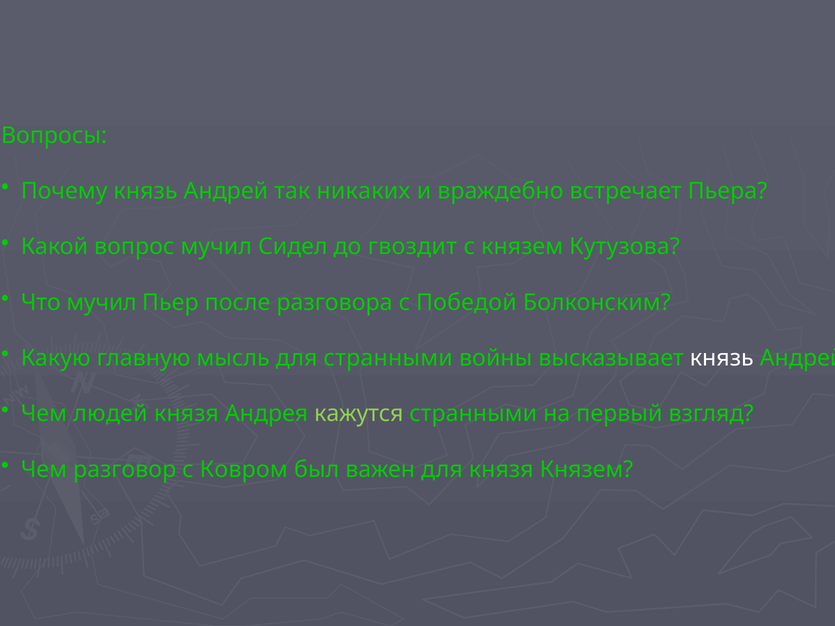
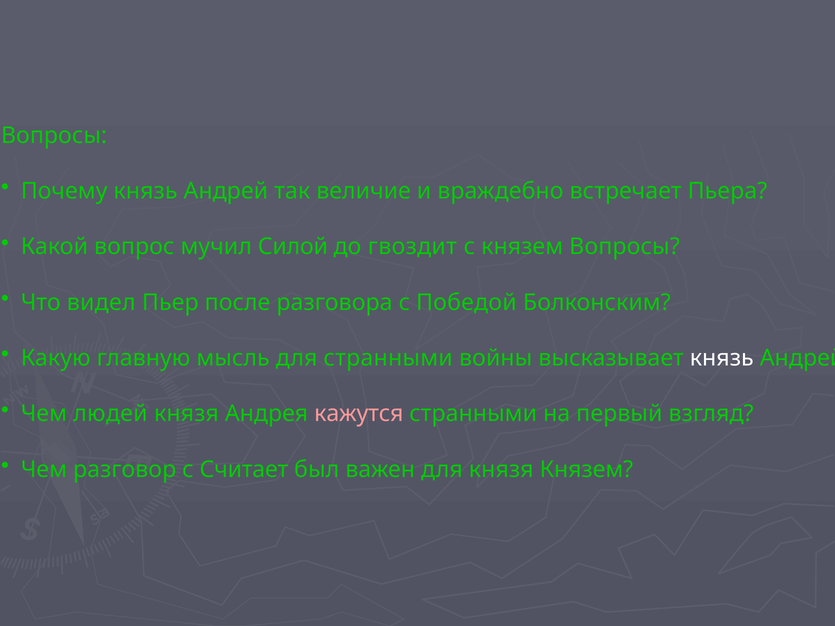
никаких: никаких -> величие (364, 191)
Сидел: Сидел -> Силой (293, 247)
князем Кутузова: Кутузова -> Вопросы (625, 247)
Что мучил: мучил -> видел (101, 303)
кажутся colour: light green -> pink (359, 414)
Ковром: Ковром -> Считает (244, 470)
